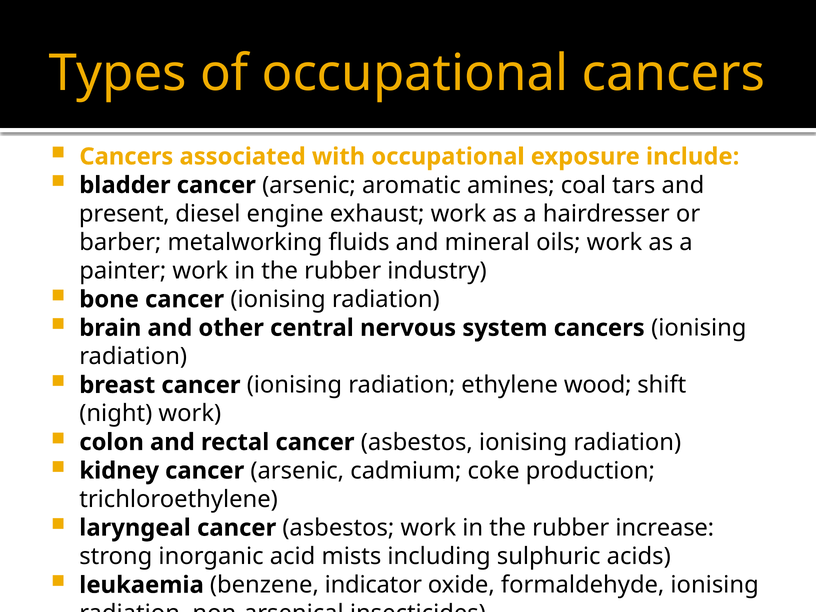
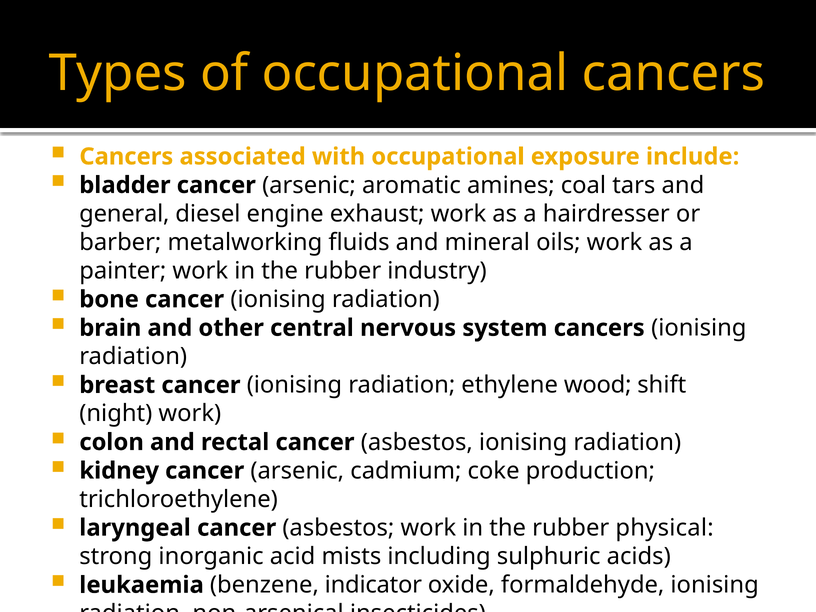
present: present -> general (124, 214)
increase: increase -> physical (665, 528)
